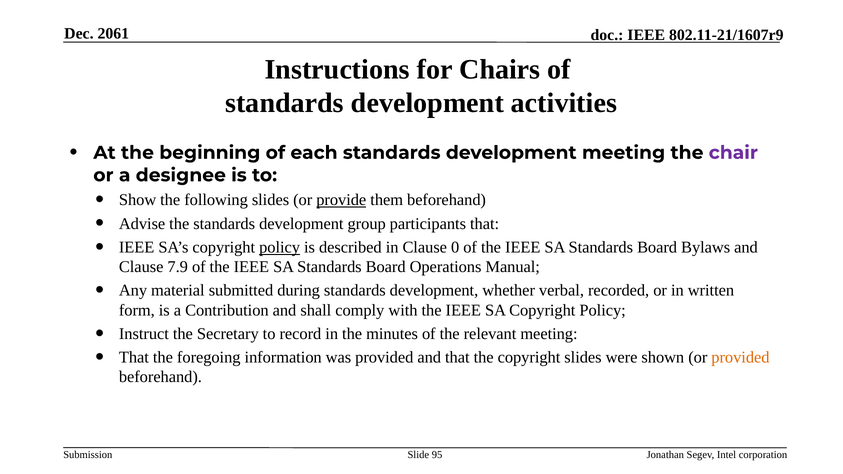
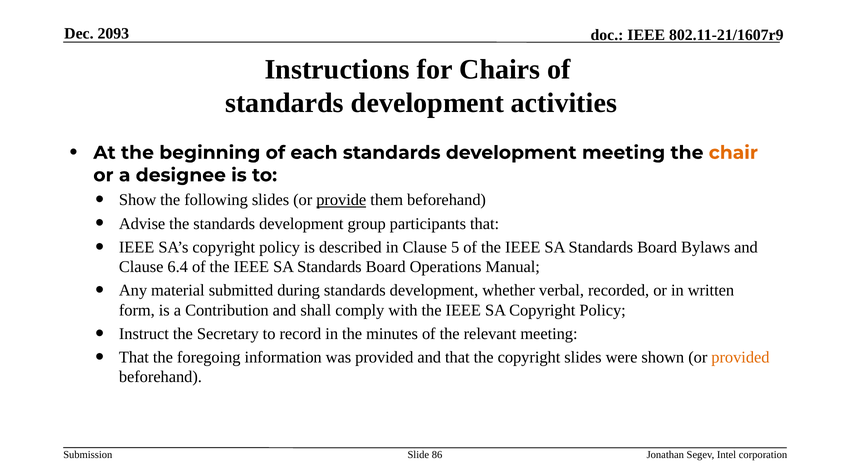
2061: 2061 -> 2093 (113, 34)
chair colour: purple -> orange (733, 153)
policy underline: present -> none (280, 247)
0: 0 -> 5 (455, 247)
7.9: 7.9 -> 6.4 (178, 267)
95: 95 -> 86 (437, 455)
